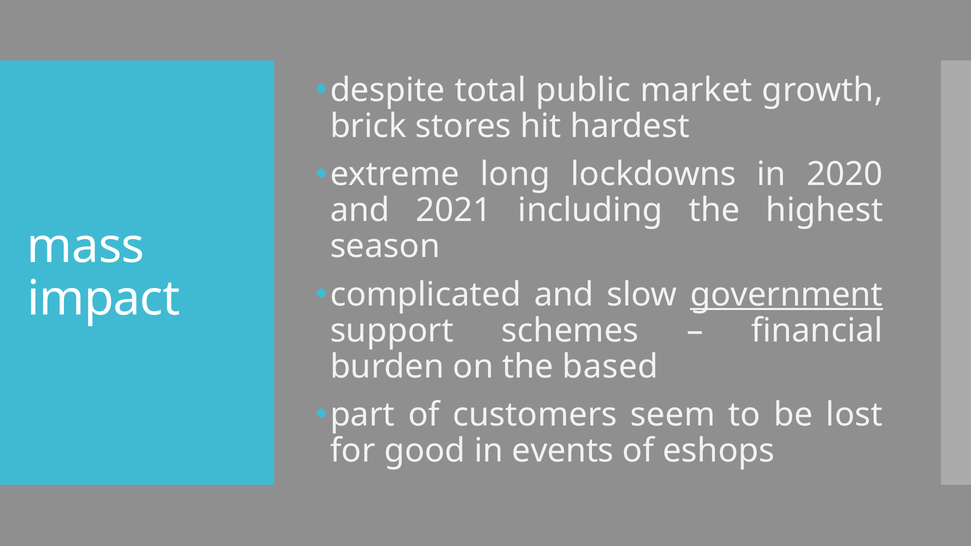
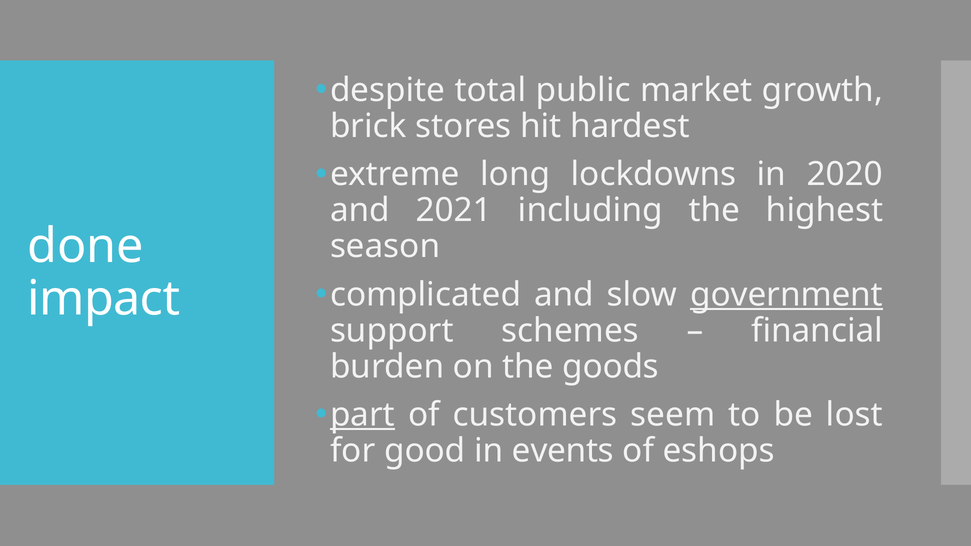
mass: mass -> done (86, 246)
based: based -> goods (611, 367)
part underline: none -> present (362, 415)
